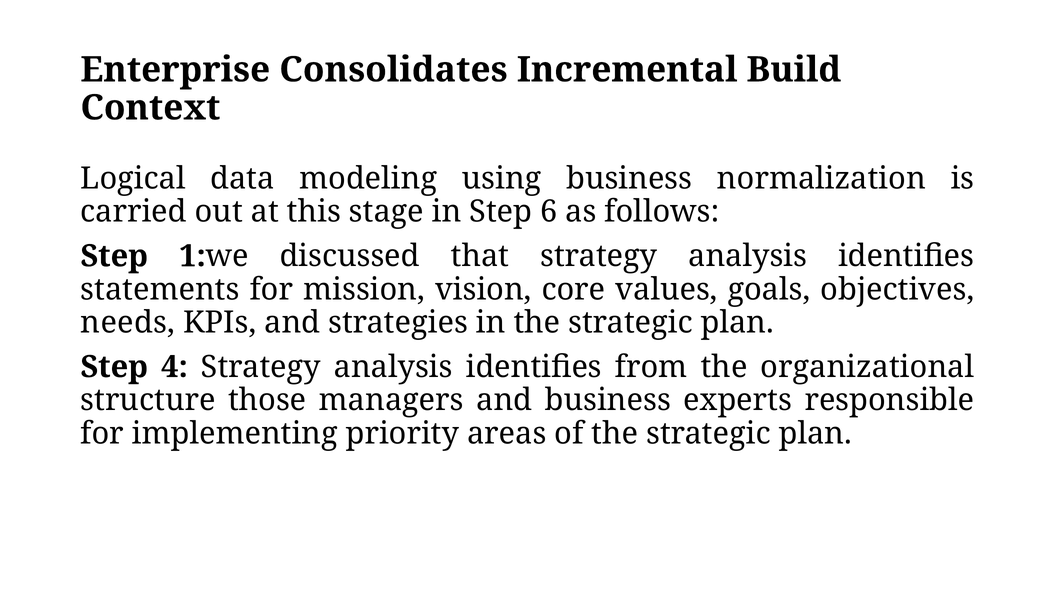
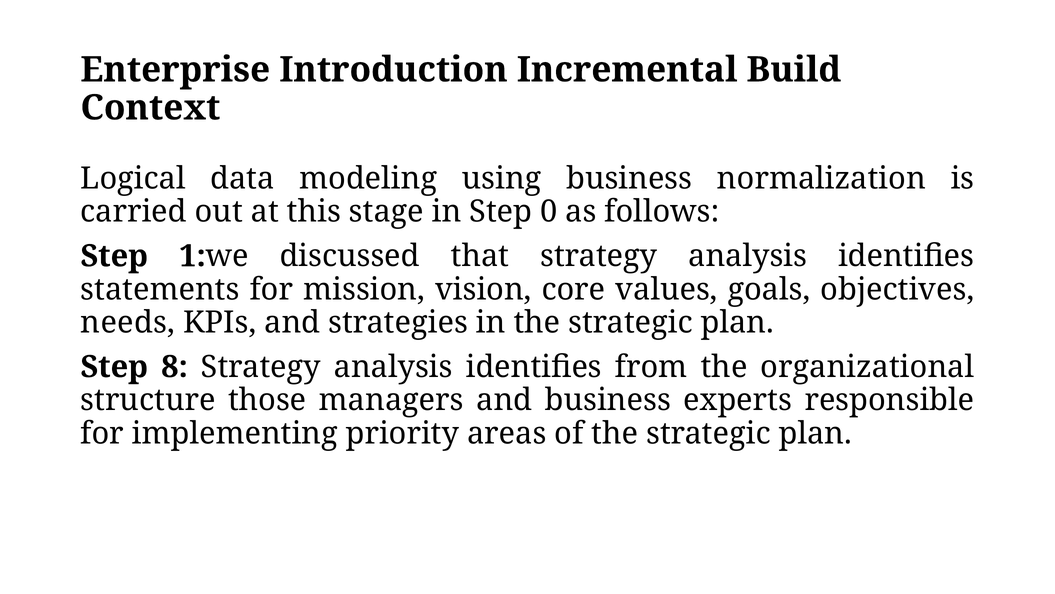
Consolidates: Consolidates -> Introduction (393, 70)
6: 6 -> 0 (549, 212)
4: 4 -> 8 (175, 367)
